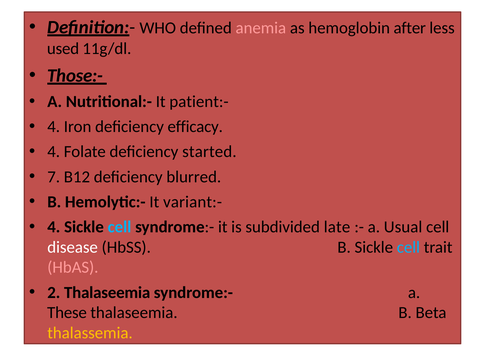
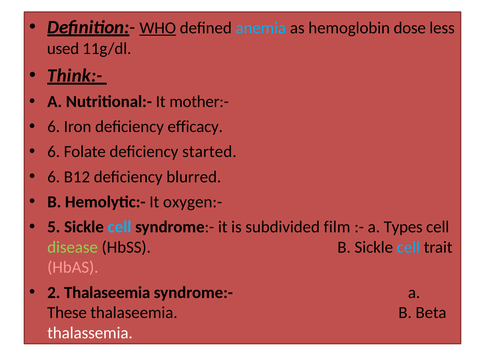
WHO underline: none -> present (158, 28)
anemia colour: pink -> light blue (261, 28)
after: after -> dose (410, 28)
Those:-: Those:- -> Think:- (75, 75)
patient:-: patient:- -> mother:- (199, 102)
4: 4 -> 6 (54, 127)
4: 4 -> 6 (54, 152)
7: 7 -> 6 (54, 177)
variant:-: variant:- -> oxygen:- (193, 202)
4: 4 -> 5 (54, 227)
late: late -> film (337, 227)
Usual: Usual -> Types (403, 227)
disease colour: white -> light green (73, 247)
thalassemia colour: yellow -> white (90, 333)
